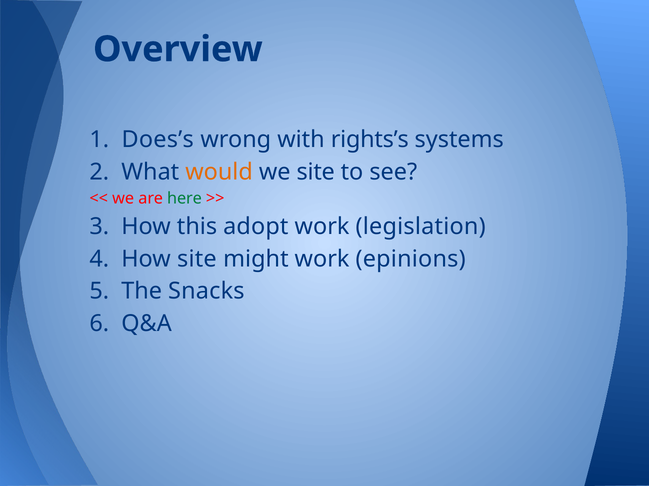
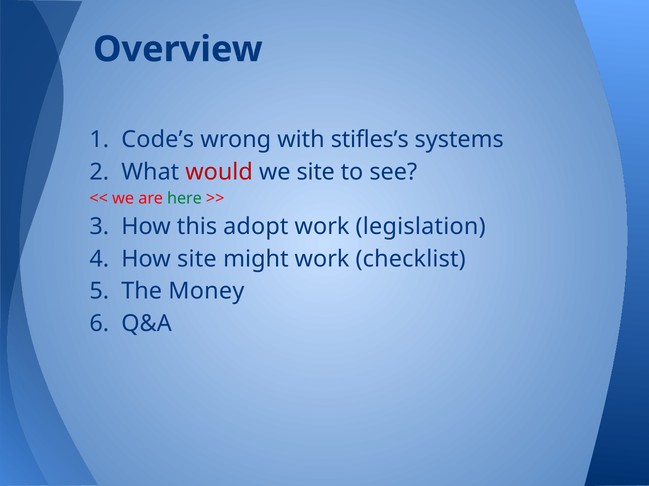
Does’s: Does’s -> Code’s (158, 140)
rights’s: rights’s -> stifles’s (370, 140)
would colour: orange -> red (219, 172)
epinions: epinions -> checklist (411, 259)
Snacks: Snacks -> Money (206, 292)
